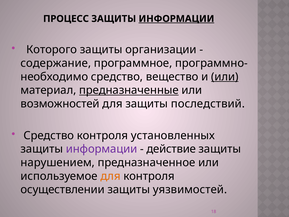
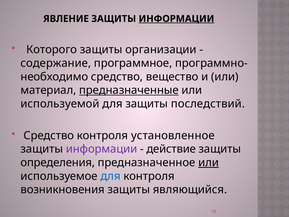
ПРОЦЕСС: ПРОЦЕСС -> ЯВЛЕНИЕ (66, 19)
или underline: present -> none (225, 77)
возможностей: возможностей -> используемой (60, 104)
установленных: установленных -> установленное (173, 135)
нарушением: нарушением -> определения (58, 162)
или underline: none -> present (209, 162)
для colour: orange -> blue (111, 176)
осуществлении: осуществлении -> возникновения (63, 189)
уязвимостей: уязвимостей -> являющийся (190, 189)
